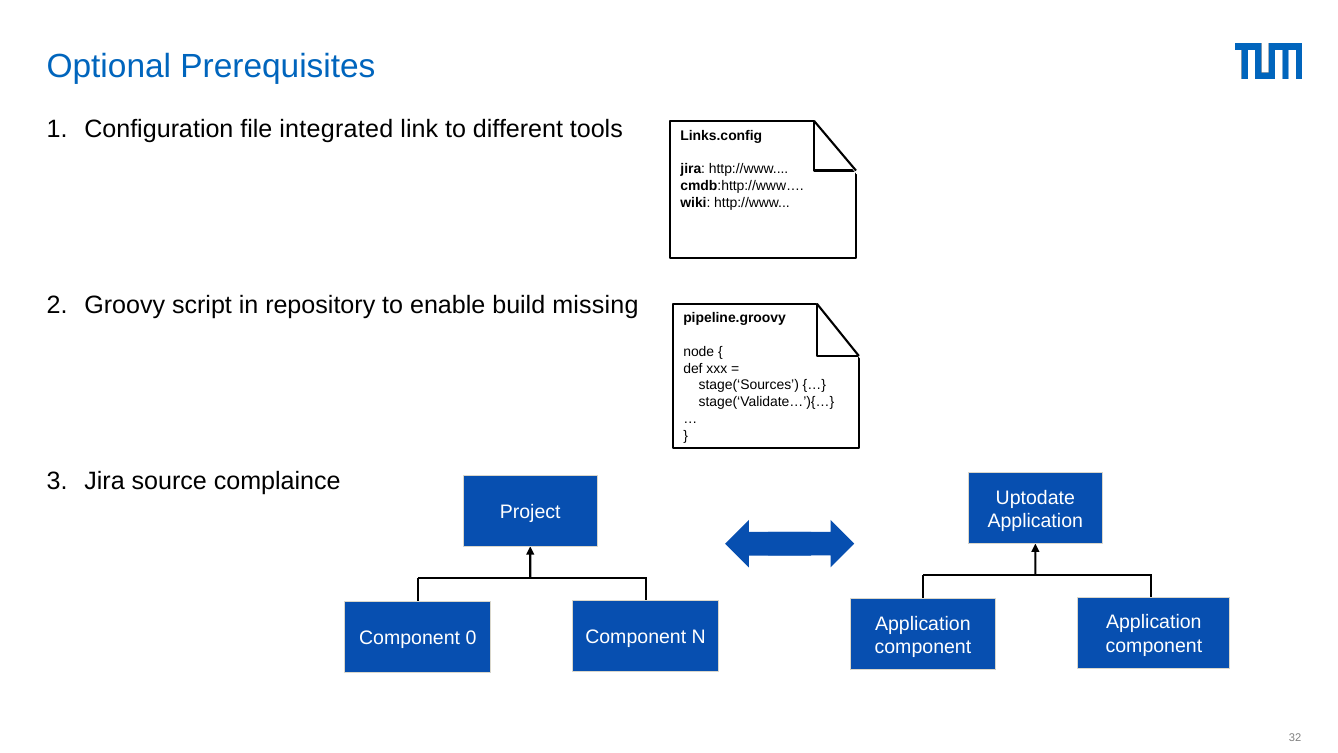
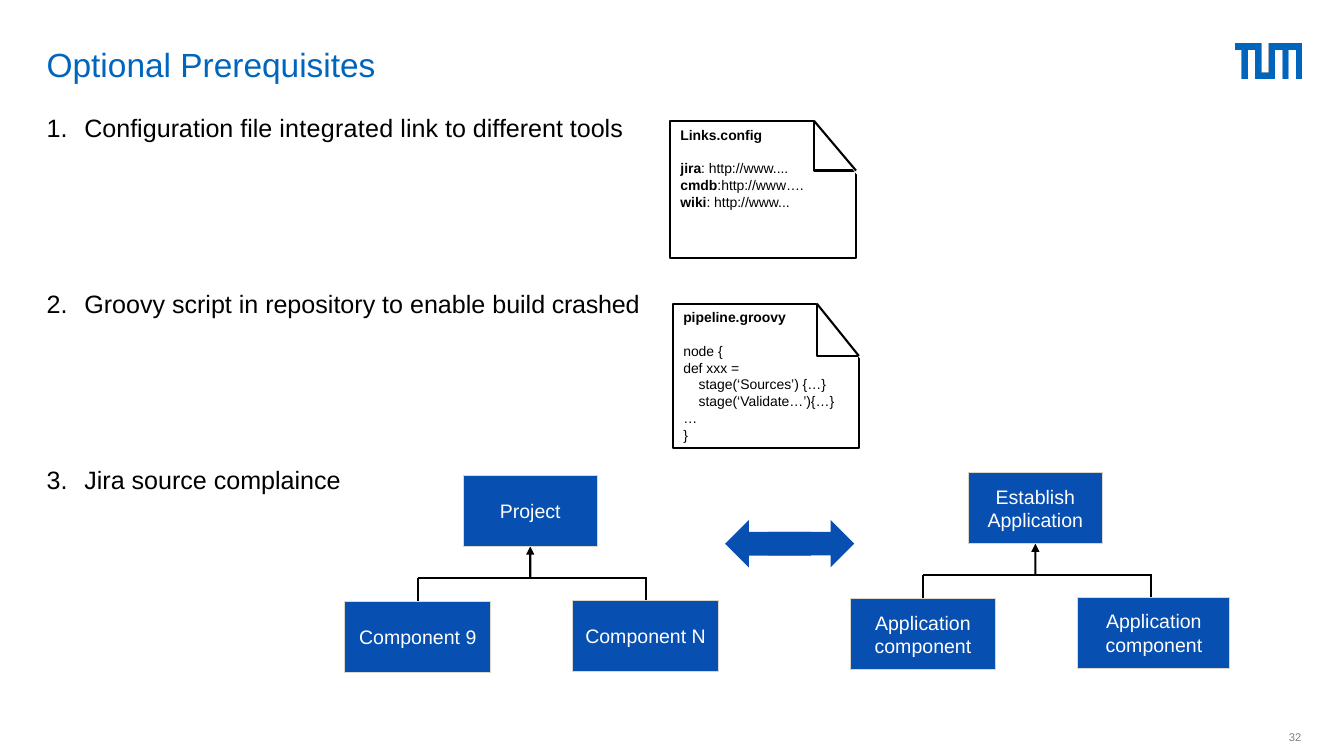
missing: missing -> crashed (596, 305)
Uptodate: Uptodate -> Establish (1035, 497)
0: 0 -> 9 (471, 638)
